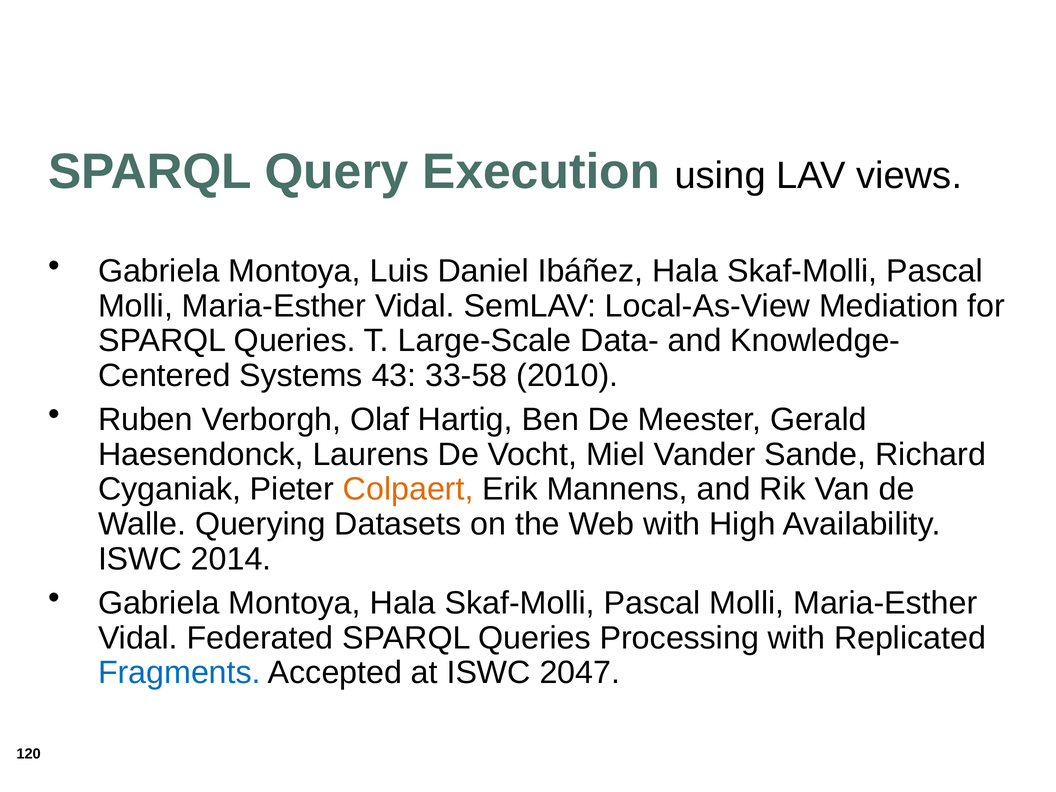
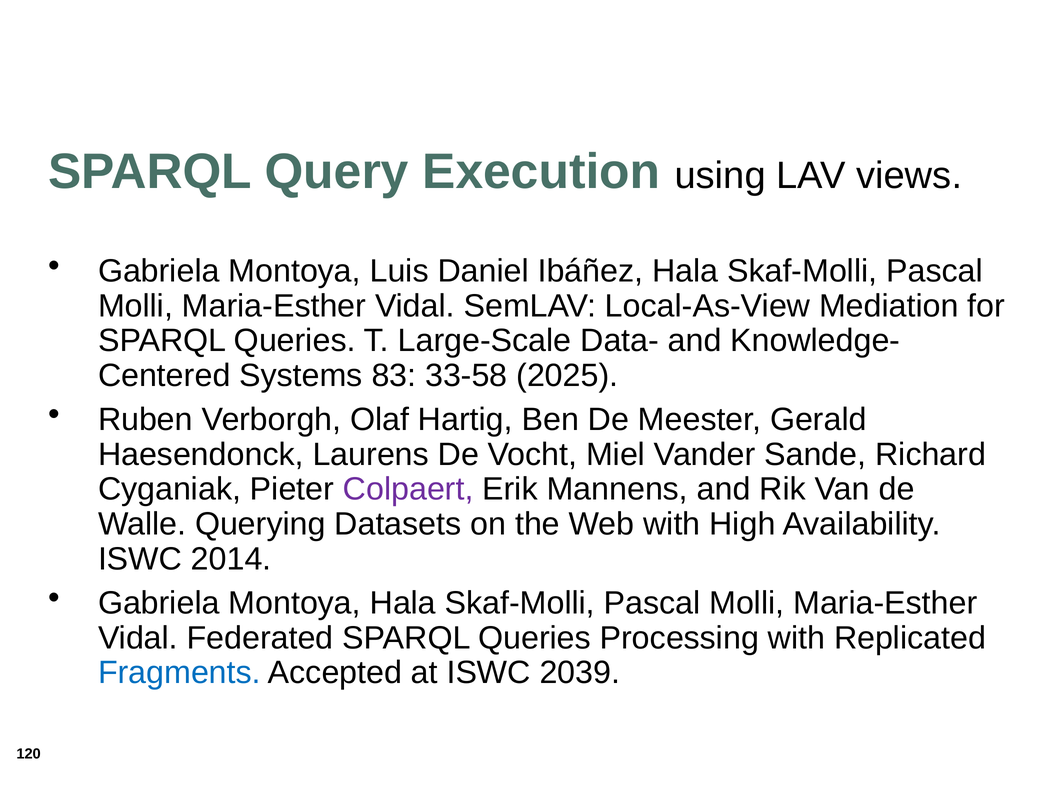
43: 43 -> 83 (394, 376)
2010: 2010 -> 2025 (567, 376)
Colpaert colour: orange -> purple (408, 489)
2047: 2047 -> 2039 (580, 673)
